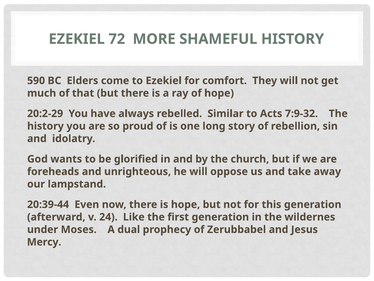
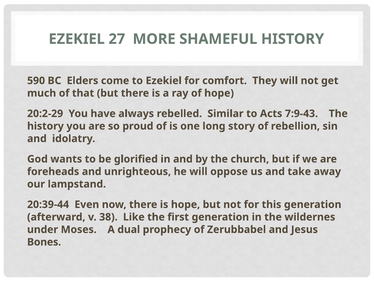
72: 72 -> 27 (117, 39)
7:9-32: 7:9-32 -> 7:9-43 (301, 113)
24: 24 -> 38 (108, 217)
Mercy: Mercy -> Bones (44, 242)
